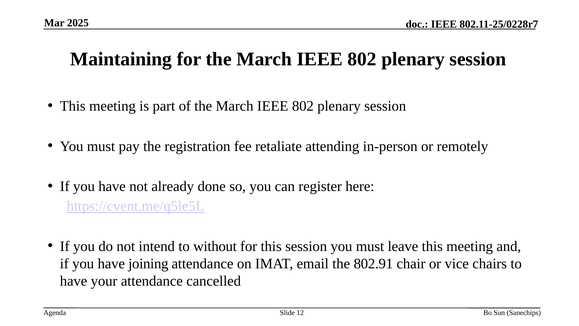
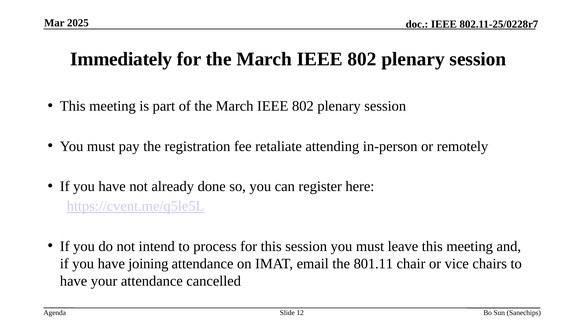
Maintaining: Maintaining -> Immediately (121, 59)
without: without -> process (215, 246)
802.91: 802.91 -> 801.11 (373, 263)
